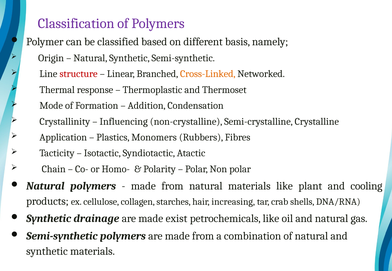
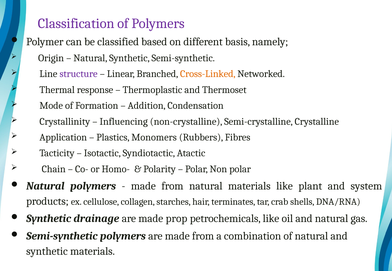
structure colour: red -> purple (79, 74)
cooling: cooling -> system (366, 186)
increasing: increasing -> terminates (233, 202)
exist: exist -> prop (176, 219)
